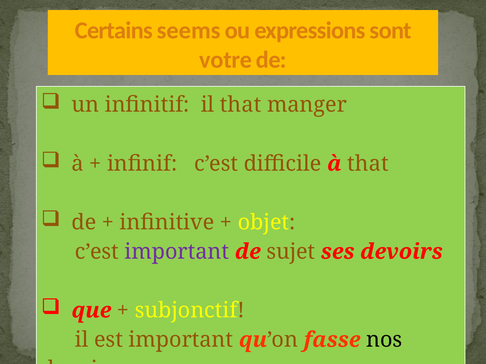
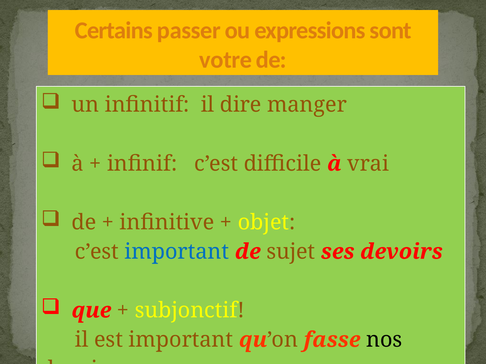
seems: seems -> passer (189, 31)
il that: that -> dire (241, 105)
à that: that -> vrai (368, 164)
important colour: purple -> blue (177, 252)
